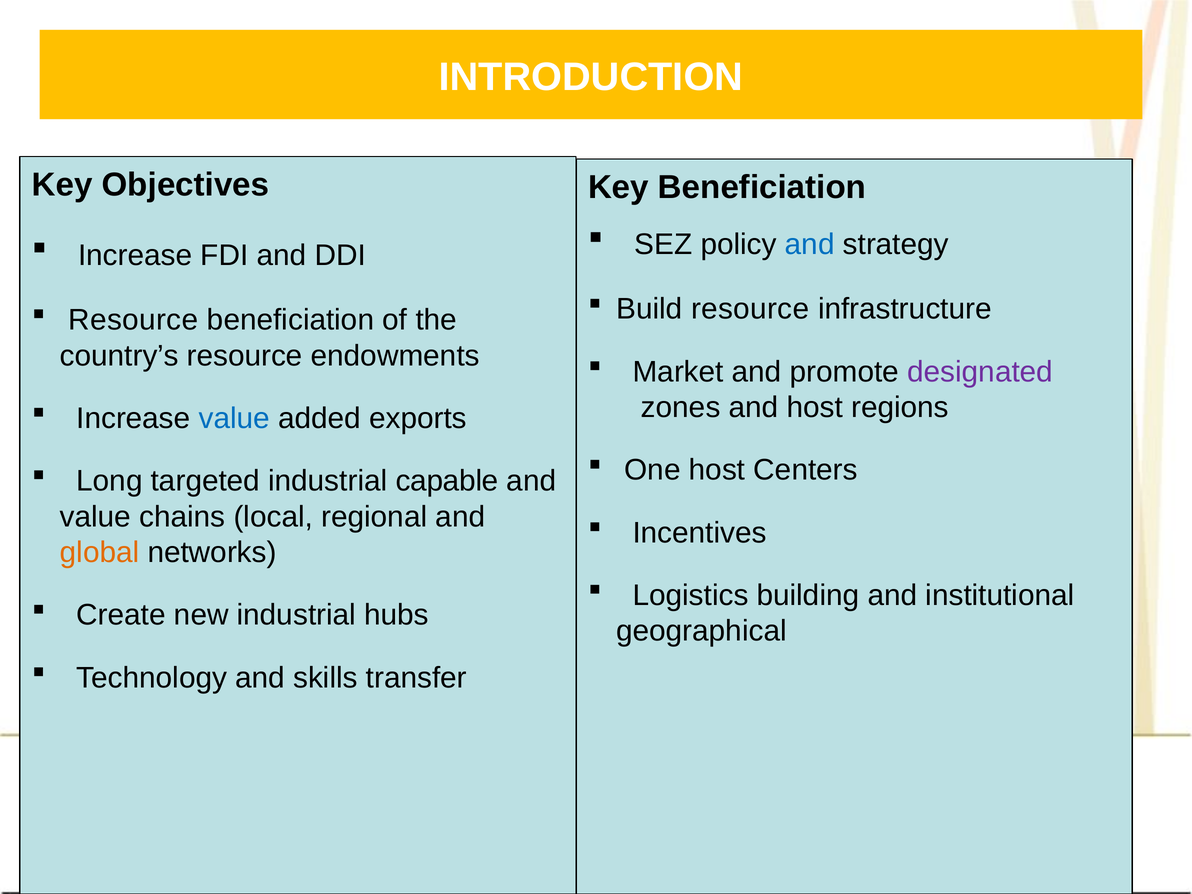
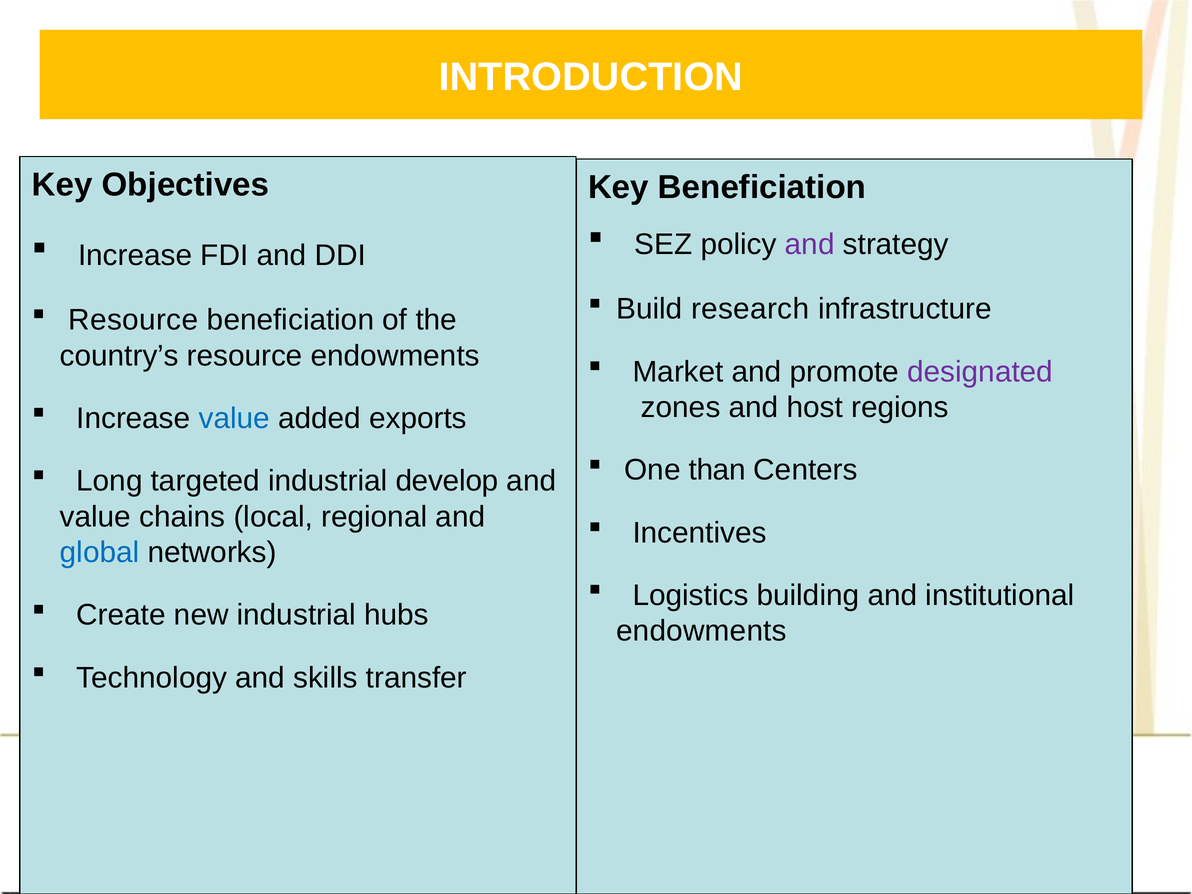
and colour: blue -> purple (810, 245)
Build resource: resource -> research (750, 309)
One host: host -> than (717, 470)
capable: capable -> develop (447, 481)
global colour: orange -> blue (100, 552)
geographical: geographical -> endowments (701, 631)
